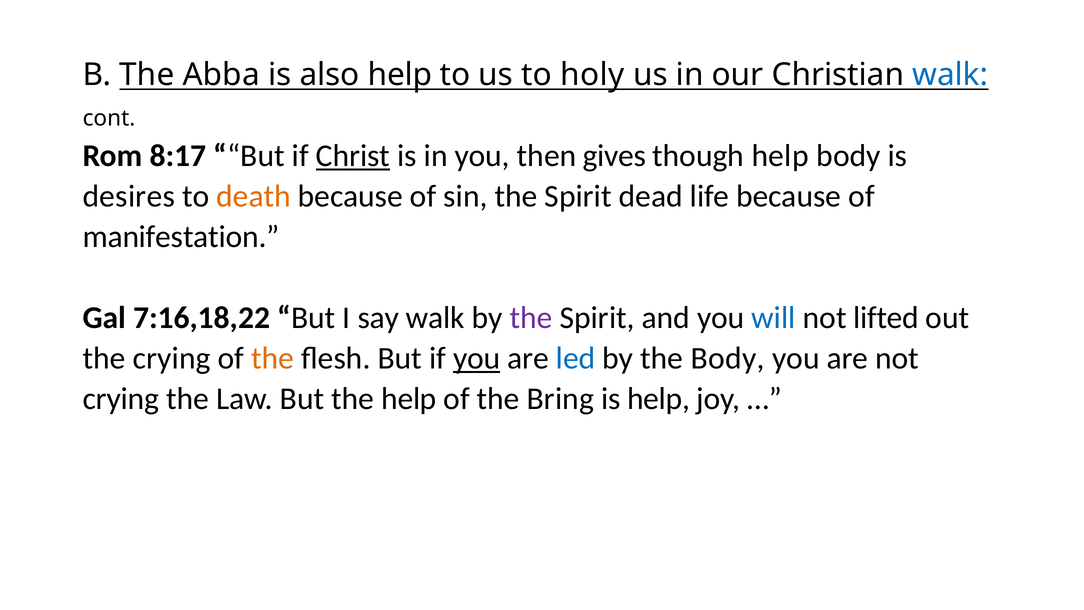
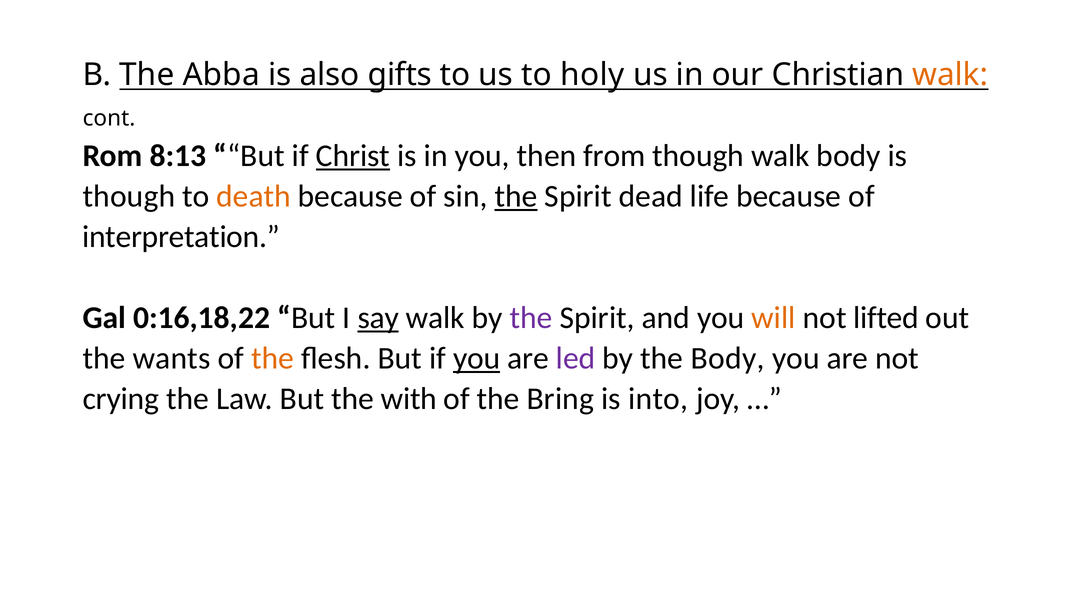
also help: help -> gifts (400, 75)
walk colour: blue -> orange (950, 75)
8:17: 8:17 -> 8:13 (178, 156)
gives: gives -> from (614, 156)
though help: help -> walk (780, 156)
desires: desires -> though (129, 196)
the underline: none -> present (516, 196)
manifestation: manifestation -> interpretation (181, 237)
7:16,18,22: 7:16,18,22 -> 0:16,18,22 (202, 318)
say underline: none -> present (378, 318)
will colour: blue -> orange (774, 318)
the crying: crying -> wants (172, 358)
led colour: blue -> purple (576, 358)
the help: help -> with (409, 399)
is help: help -> into (658, 399)
